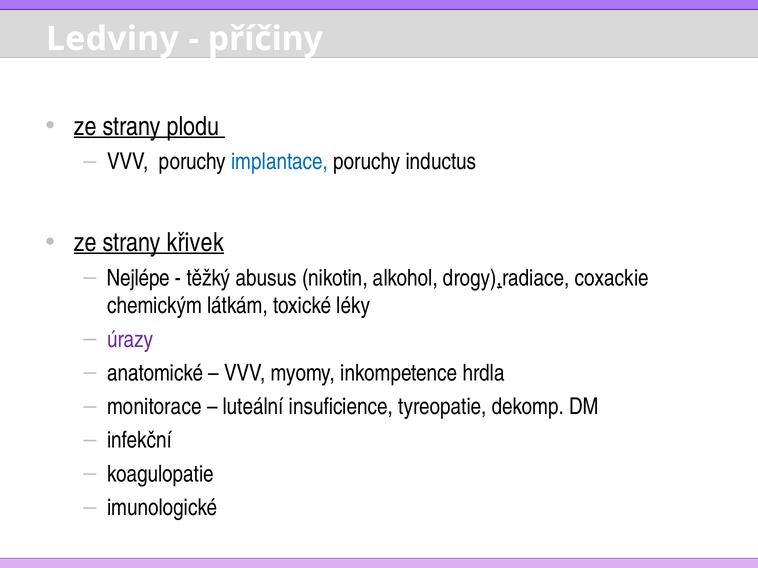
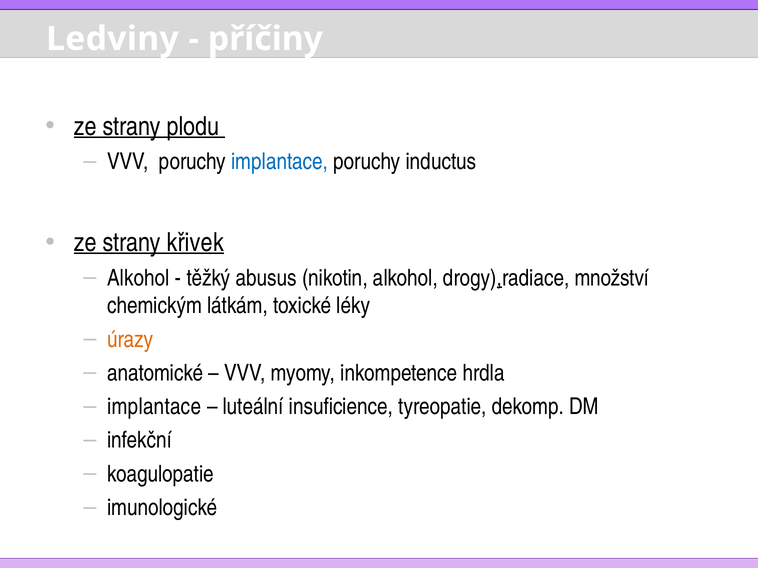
Nejlépe: Nejlépe -> Alkohol (138, 278)
coxackie: coxackie -> množství (612, 278)
úrazy colour: purple -> orange (130, 340)
monitorace: monitorace -> implantace (154, 407)
